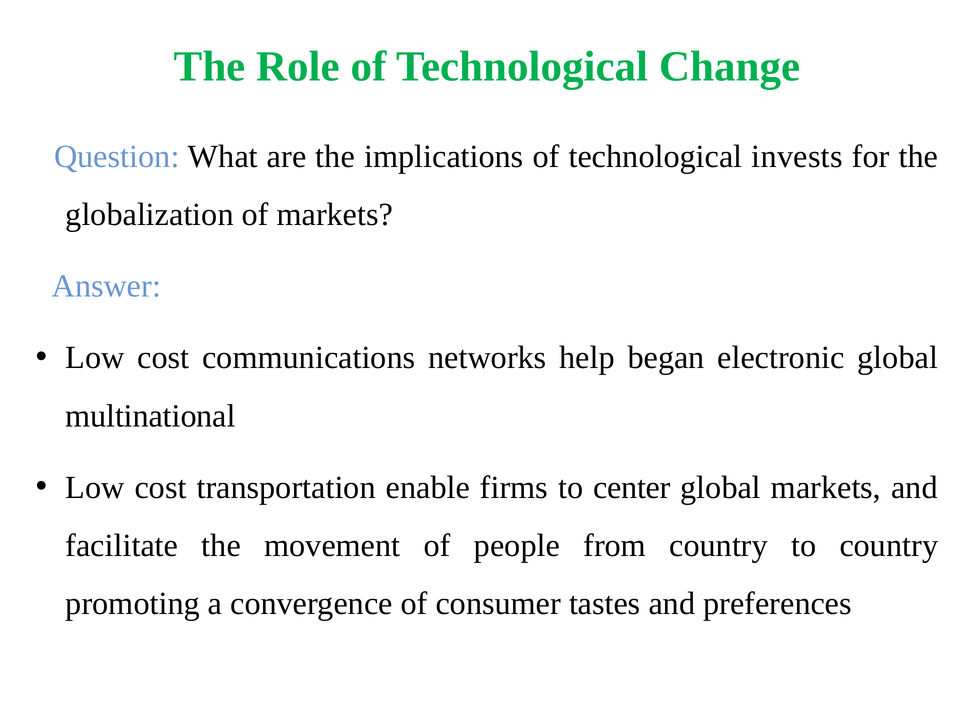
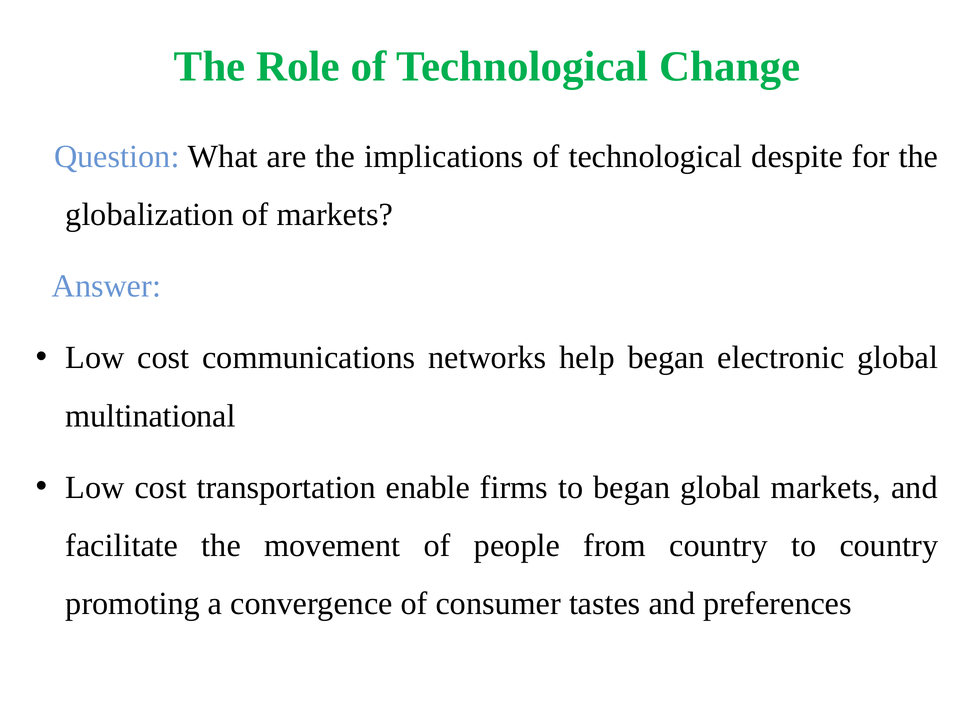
invests: invests -> despite (797, 157)
to center: center -> began (632, 487)
